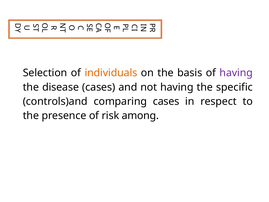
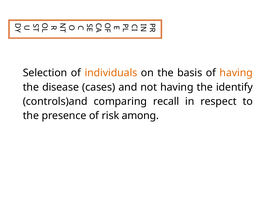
having colour: purple -> orange (236, 73)
specific: specific -> identify (234, 87)
comparing cases: cases -> recall (166, 101)
